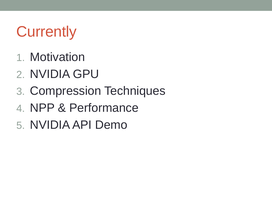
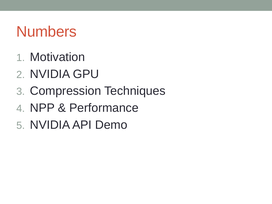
Currently: Currently -> Numbers (47, 32)
